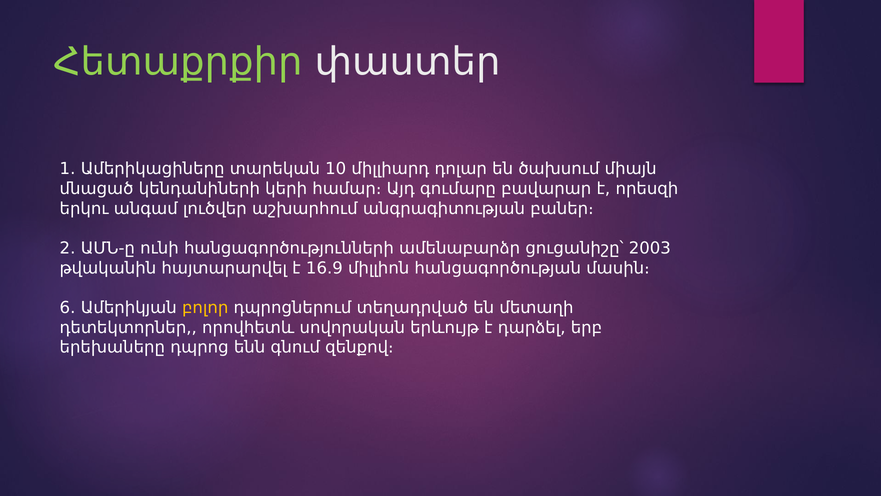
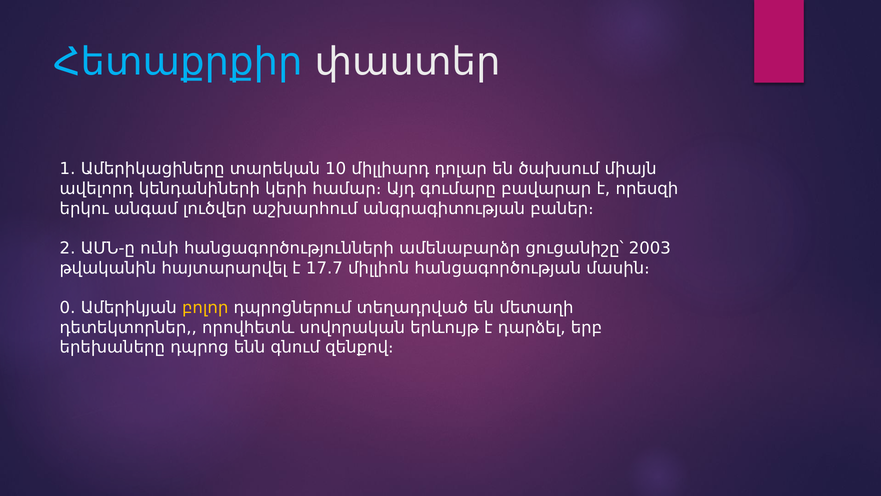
Հետաքրքիր colour: light green -> light blue (178, 62)
մնացած: մնացած -> ավելորդ (96, 189)
16.9: 16.9 -> 17.7 (324, 268)
6․: 6․ -> 0․ (68, 308)
